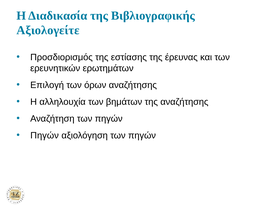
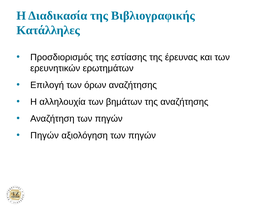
Αξιολογείτε: Αξιολογείτε -> Κατάλληλες (48, 30)
